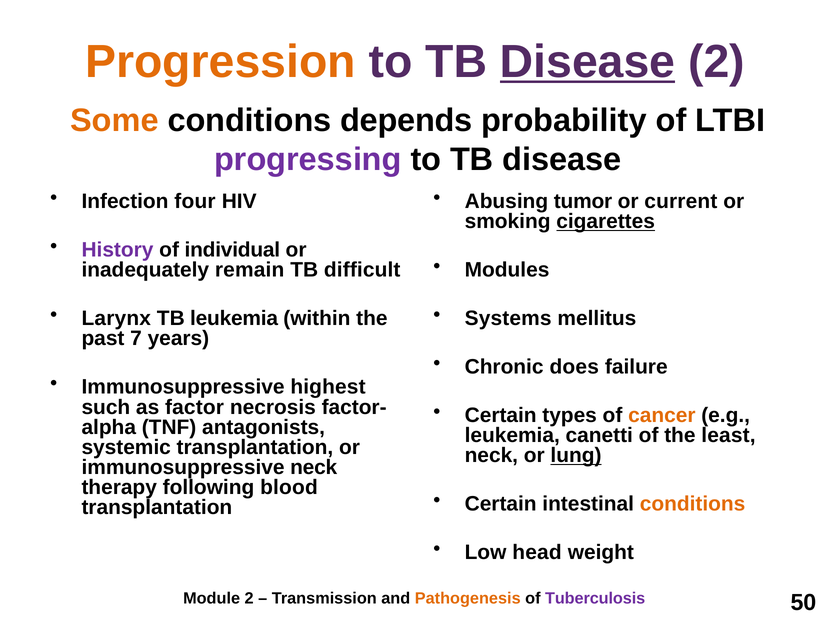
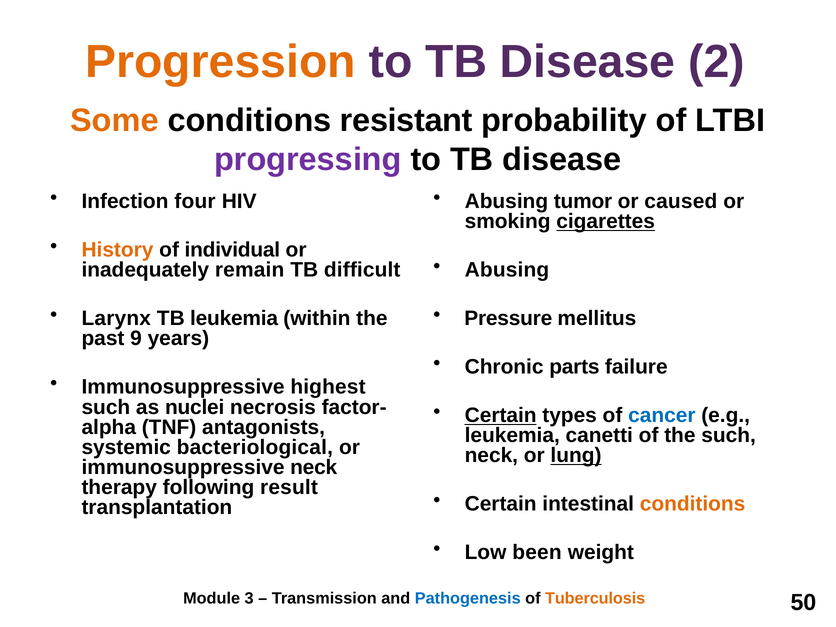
Disease underline: present -> none (588, 62)
depends: depends -> resistant (406, 121)
current: current -> caused (681, 201)
History colour: purple -> orange (117, 250)
Modules: Modules -> Abusing (507, 270)
Systems: Systems -> Pressure (508, 318)
7: 7 -> 9 (136, 339)
does: does -> parts (574, 367)
factor: factor -> nuclei (195, 407)
Certain underline: none -> present (501, 415)
cancer colour: orange -> blue (662, 415)
the least: least -> such (729, 436)
systemic transplantation: transplantation -> bacteriological (255, 447)
blood: blood -> result (289, 487)
head: head -> been (537, 553)
Module 2: 2 -> 3 (249, 599)
Pathogenesis colour: orange -> blue (468, 599)
Tuberculosis colour: purple -> orange (595, 599)
